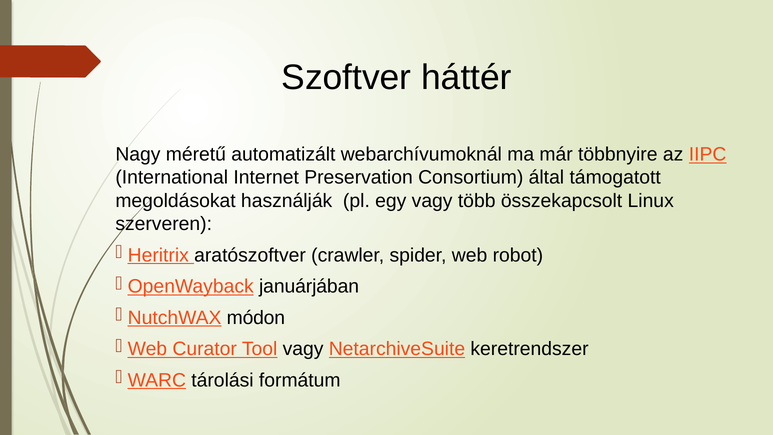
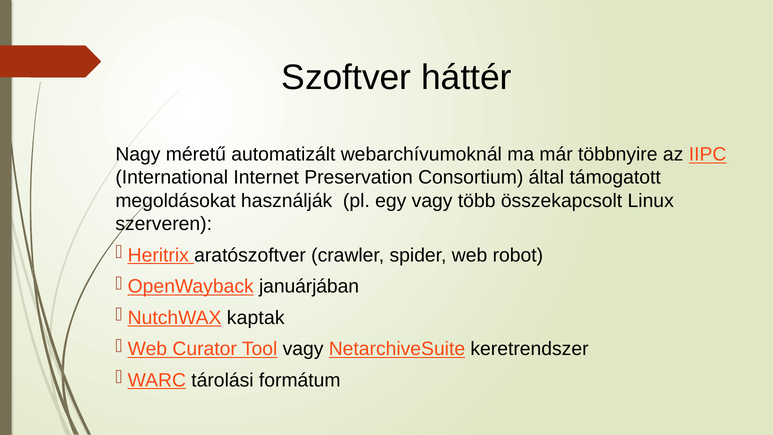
módon: módon -> kaptak (256, 318)
